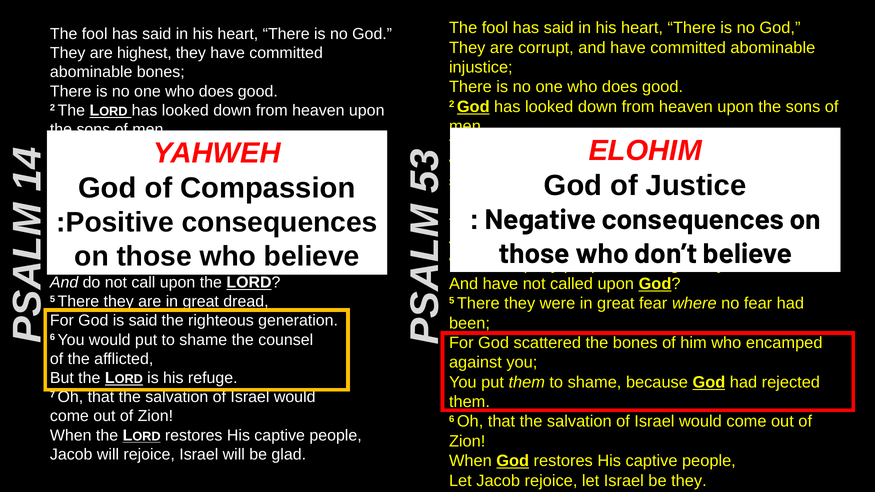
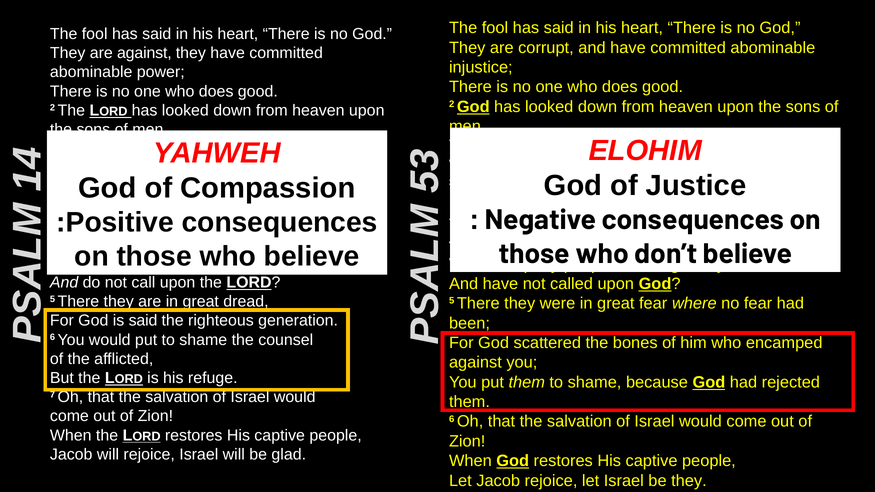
are highest: highest -> against (144, 53)
abominable bones: bones -> power (161, 72)
